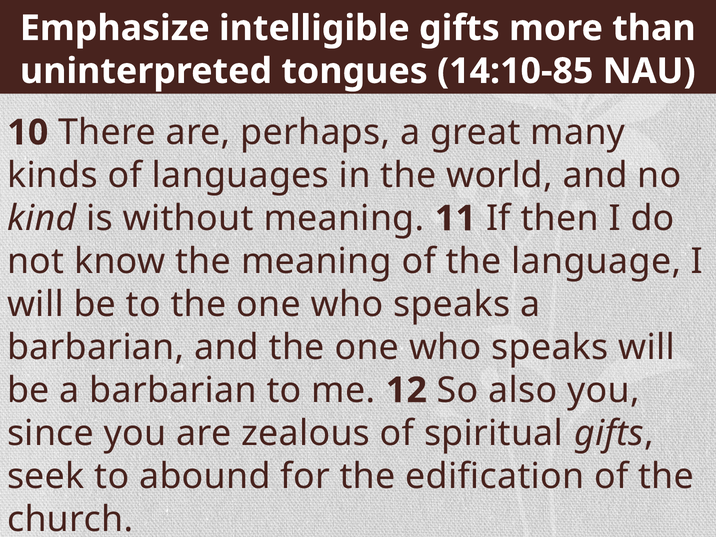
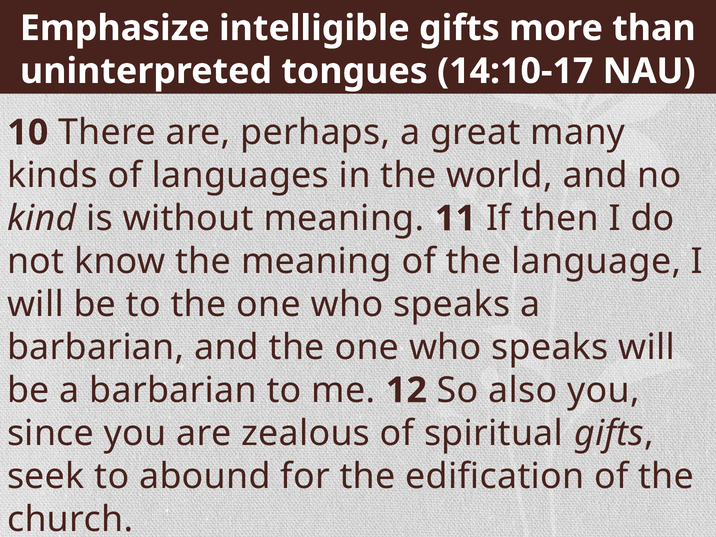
14:10-85: 14:10-85 -> 14:10-17 (515, 71)
